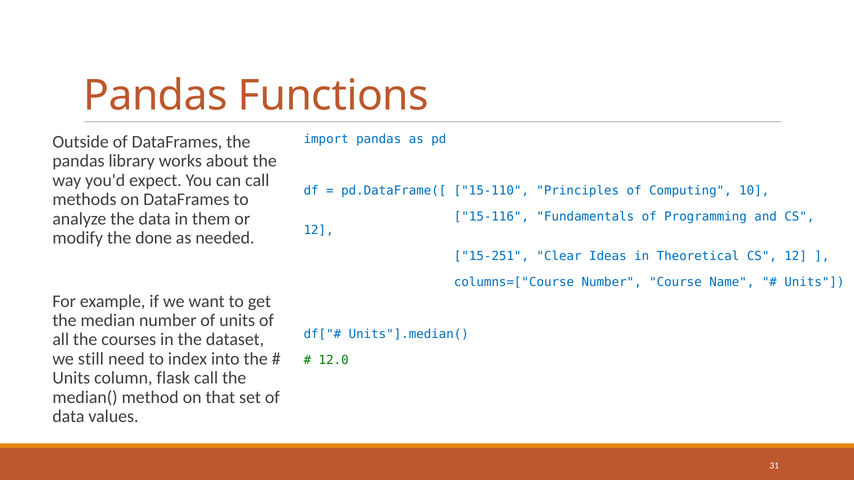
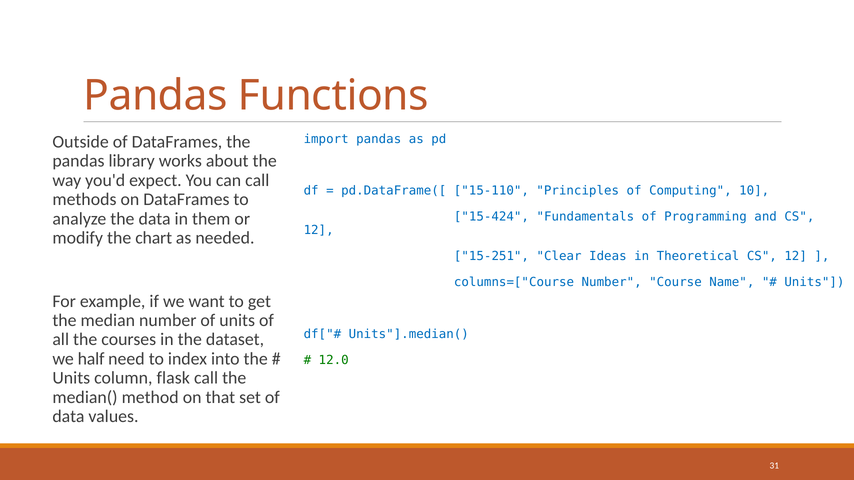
15-116: 15-116 -> 15-424 (491, 217)
done: done -> chart (154, 238)
still: still -> half (91, 359)
